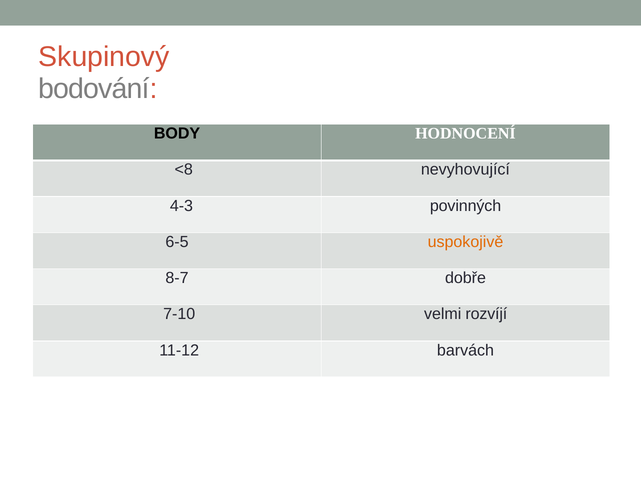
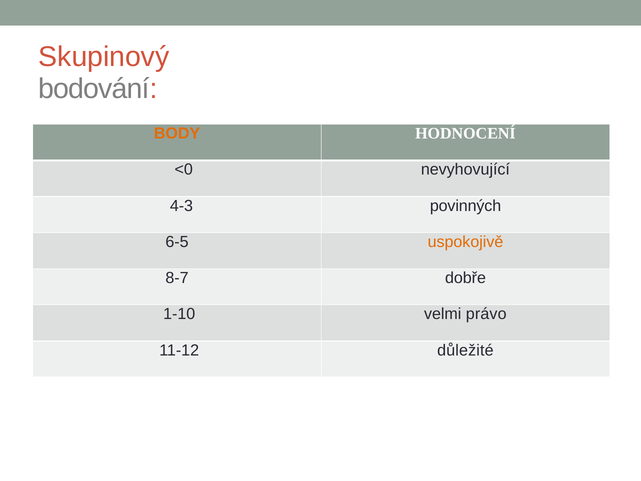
BODY colour: black -> orange (177, 134)
<8: <8 -> <0 (184, 170)
7-10: 7-10 -> 1-10 (179, 314)
rozvíjí: rozvíjí -> právo (486, 314)
barvách: barvách -> důležité (465, 350)
